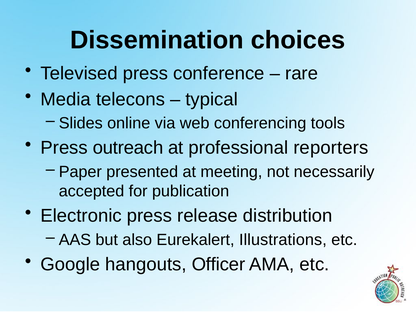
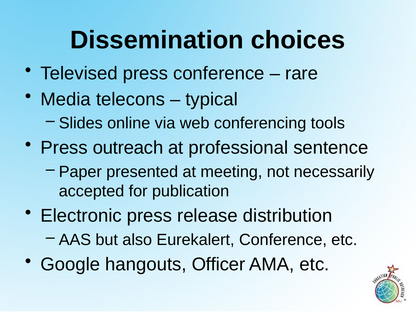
reporters: reporters -> sentence (331, 148)
Eurekalert Illustrations: Illustrations -> Conference (283, 240)
